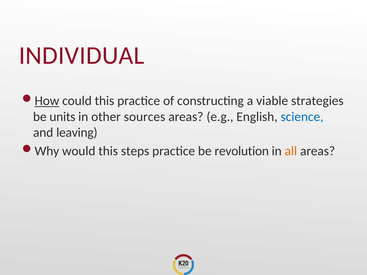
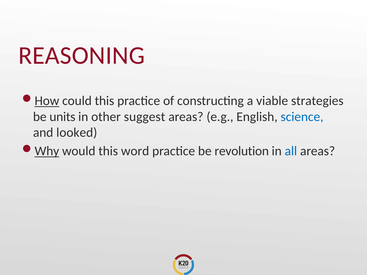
INDIVIDUAL: INDIVIDUAL -> REASONING (82, 55)
sources: sources -> suggest (145, 117)
leaving: leaving -> looked (77, 133)
Why underline: none -> present (47, 151)
steps: steps -> word (135, 151)
all colour: orange -> blue (291, 151)
